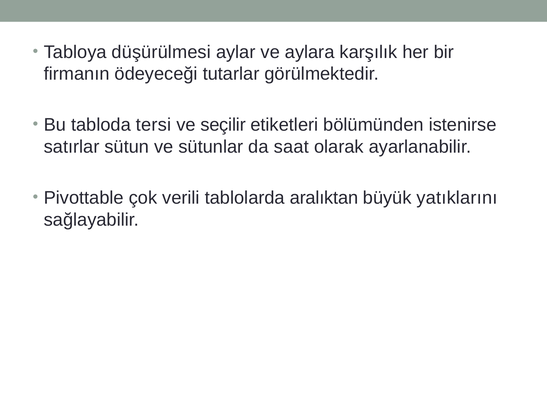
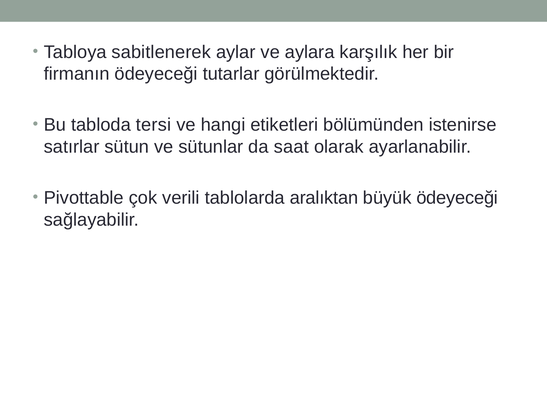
düşürülmesi: düşürülmesi -> sabitlenerek (161, 52)
seçilir: seçilir -> hangi (223, 125)
büyük yatıklarını: yatıklarını -> ödeyeceği (457, 198)
